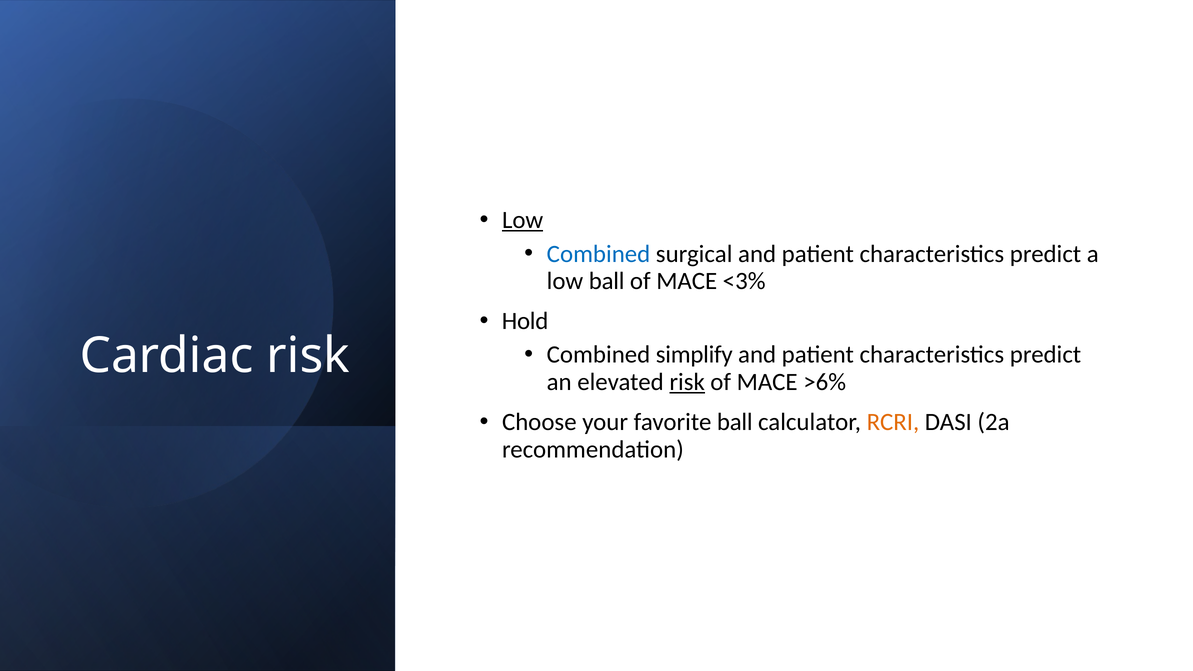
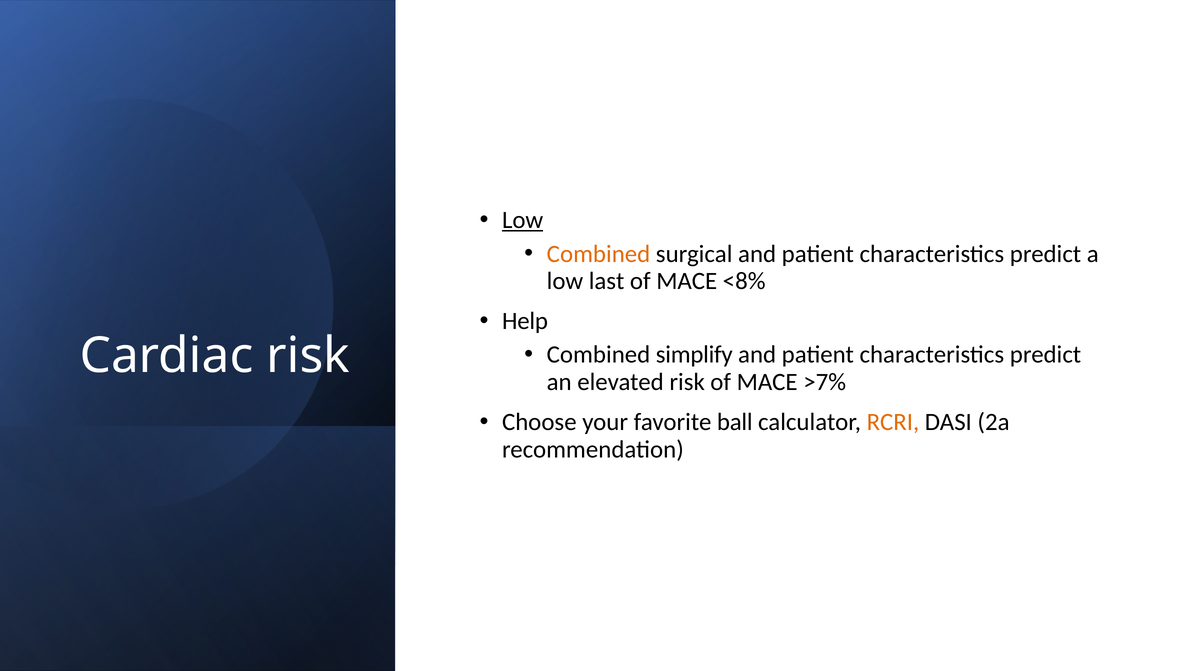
Combined colour: blue -> orange (599, 254)
low ball: ball -> last (607, 281)
<3%: <3% -> <8% (744, 281)
Hold: Hold -> Help (525, 321)
risk underline: present -> none (687, 382)
>6%: >6% -> >7% (825, 382)
